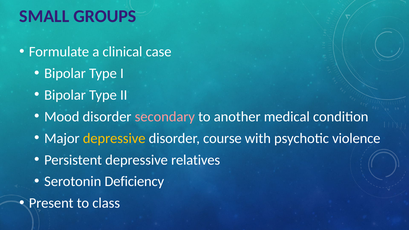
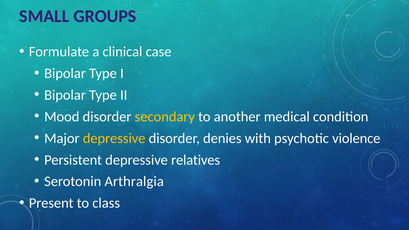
secondary colour: pink -> yellow (165, 117)
course: course -> denies (222, 138)
Deficiency: Deficiency -> Arthralgia (134, 182)
